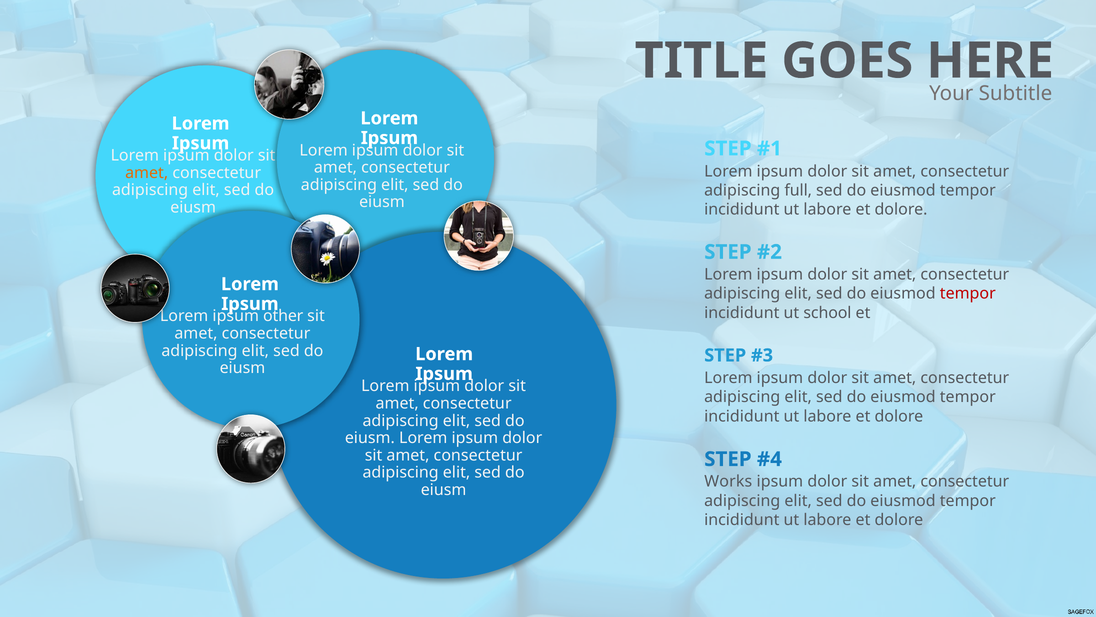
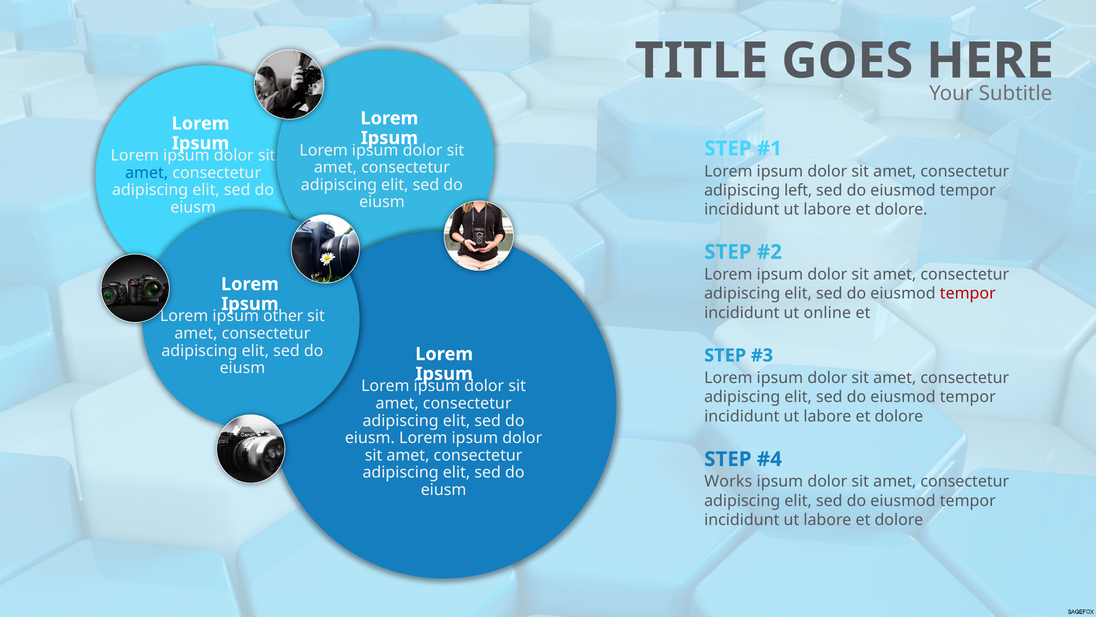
amet colour: orange -> blue (147, 173)
full: full -> left (798, 190)
school: school -> online (827, 313)
